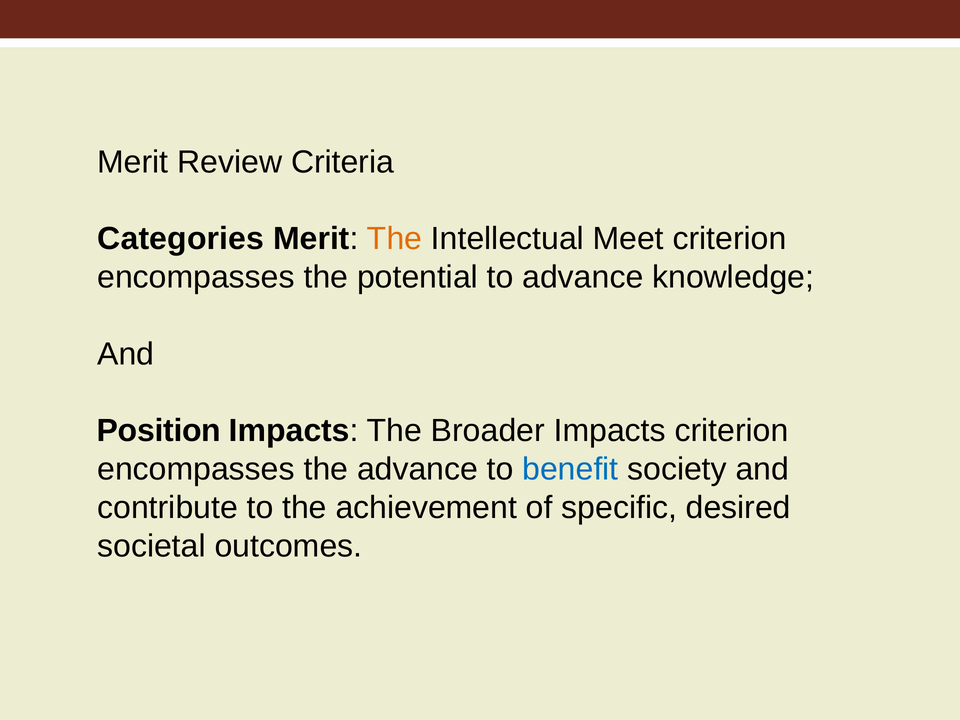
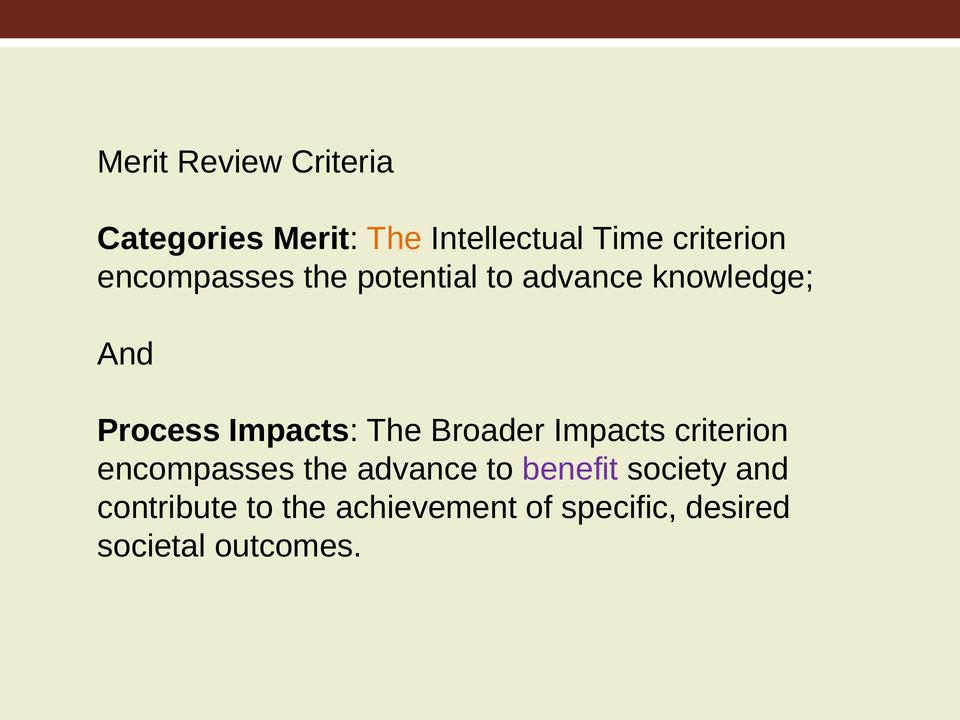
Meet: Meet -> Time (628, 239)
Position: Position -> Process (159, 431)
benefit colour: blue -> purple (570, 469)
